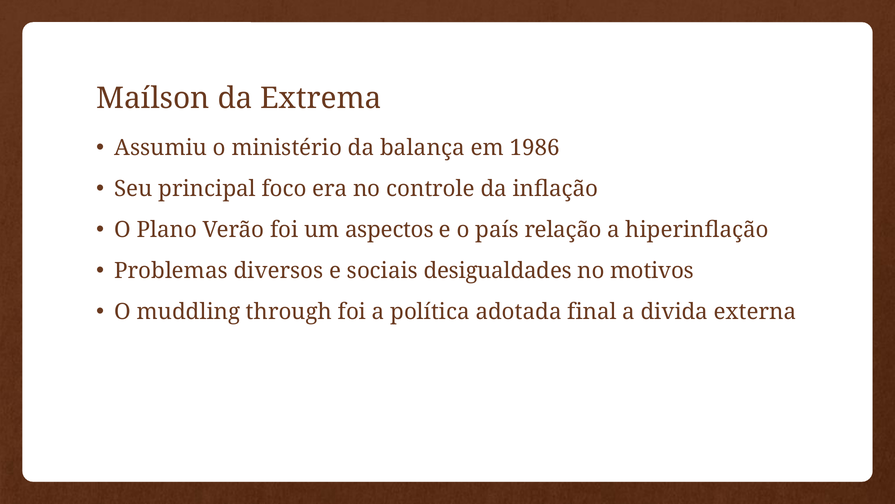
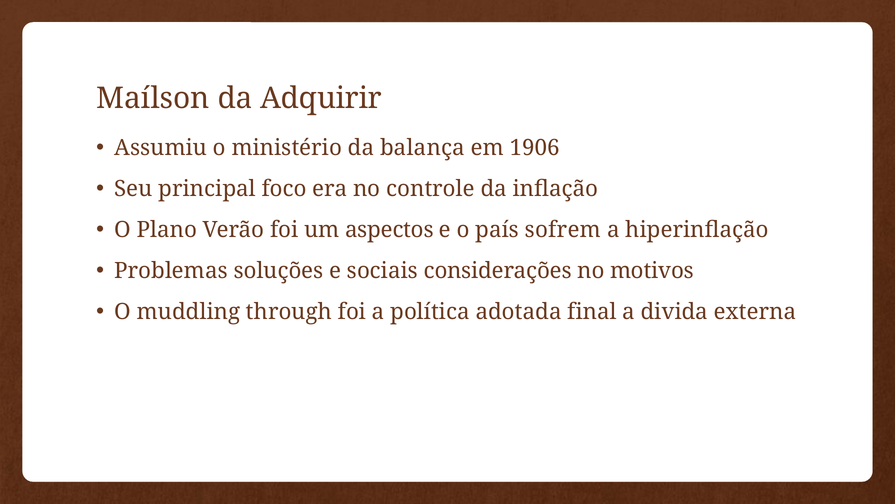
Extrema: Extrema -> Adquirir (321, 98)
1986: 1986 -> 1906 (535, 148)
relação: relação -> sofrem (563, 230)
diversos: diversos -> soluções (279, 271)
desigualdades: desigualdades -> considerações (498, 271)
